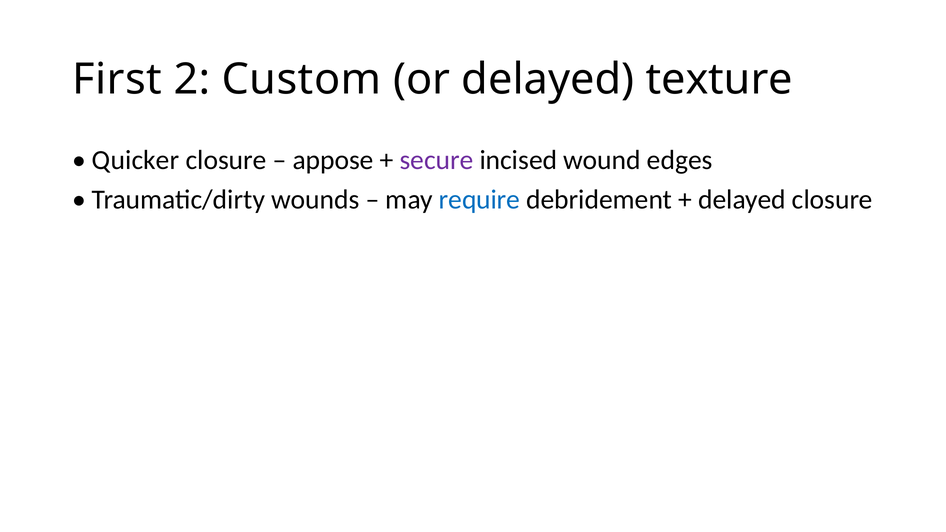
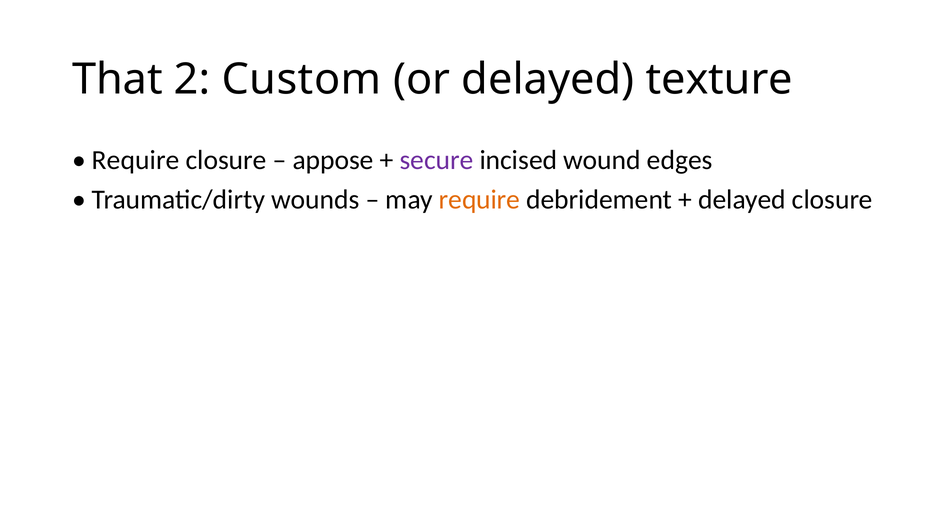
First: First -> That (117, 79)
Quicker: Quicker -> Require (136, 160)
require colour: blue -> orange (480, 200)
